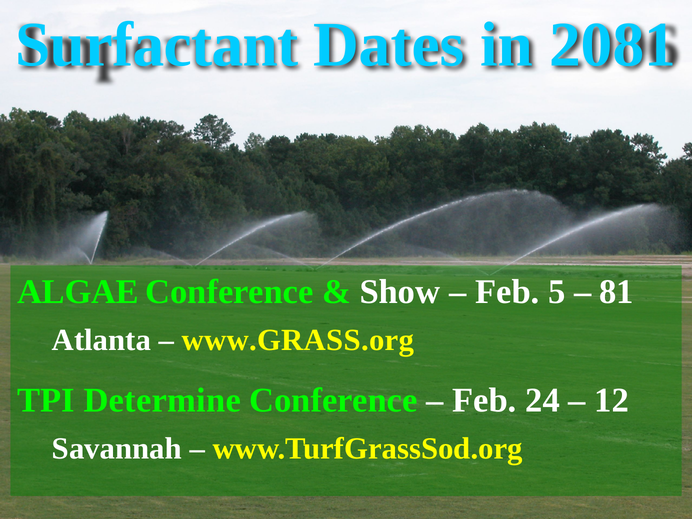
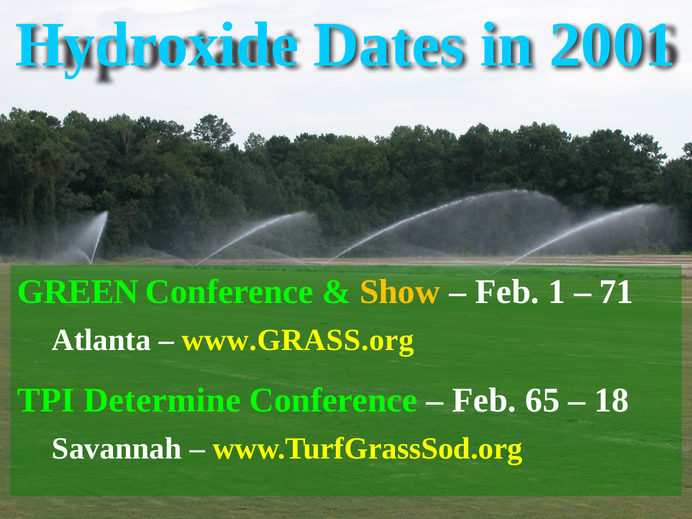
Surfactant: Surfactant -> Hydroxide (157, 45)
2081: 2081 -> 2001 (613, 45)
ALGAE: ALGAE -> GREEN (78, 292)
Show colour: white -> yellow (400, 292)
5: 5 -> 1 (557, 292)
81: 81 -> 71 (616, 292)
24: 24 -> 65 (543, 400)
12: 12 -> 18 (612, 400)
